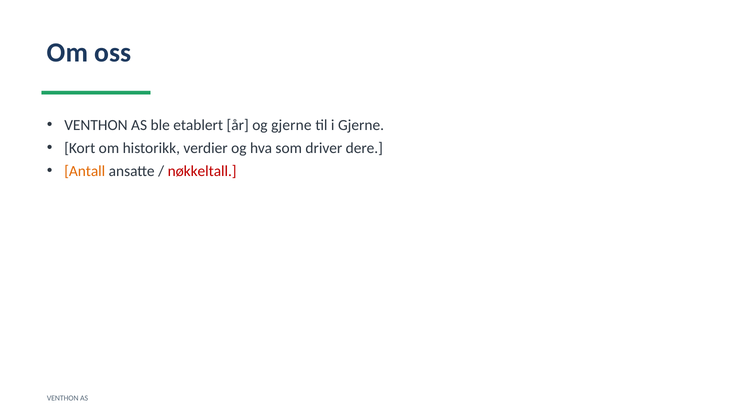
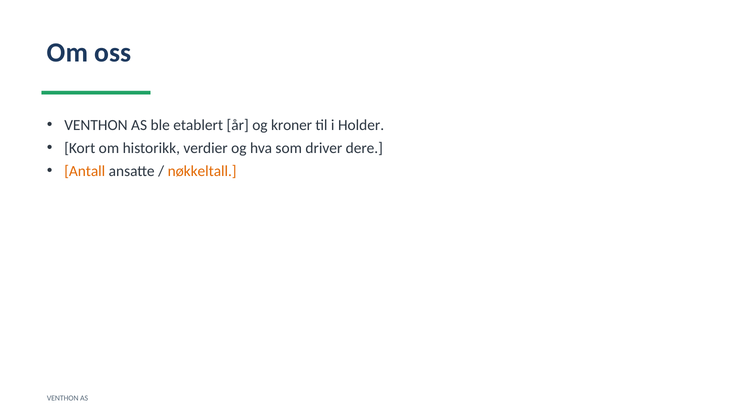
og gjerne: gjerne -> kroner (292, 125)
i Gjerne: Gjerne -> Holder (361, 125)
nøkkeltall colour: red -> orange (202, 171)
